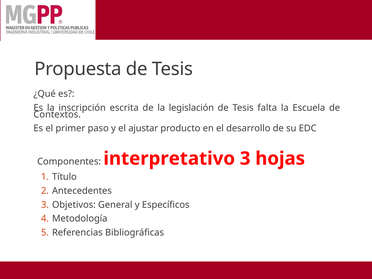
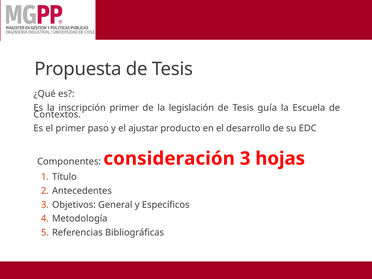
inscripción escrita: escrita -> primer (124, 108)
falta: falta -> guía (267, 108)
interpretativo: interpretativo -> consideración (169, 159)
